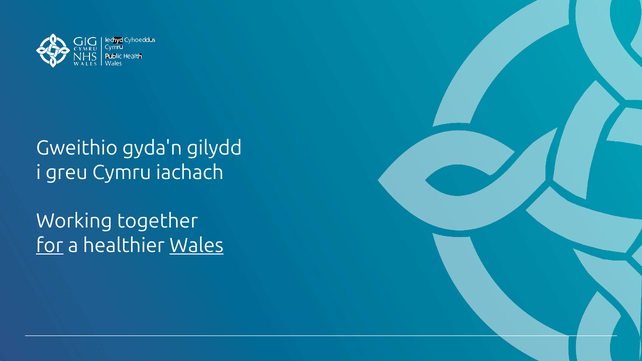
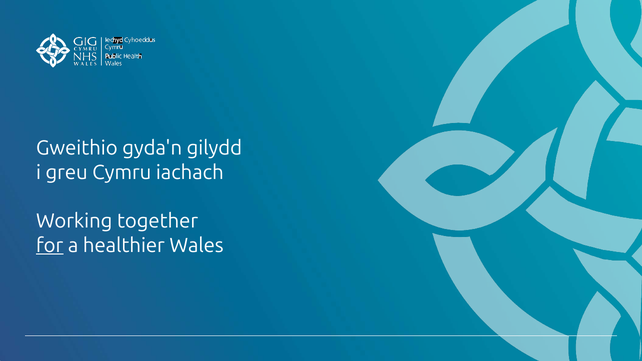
Wales underline: present -> none (197, 245)
